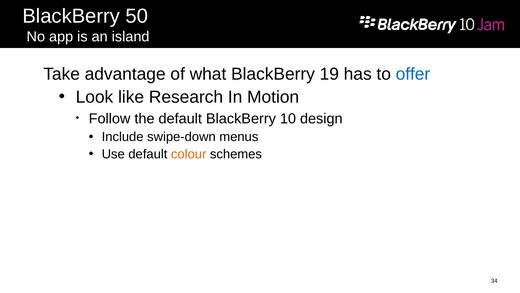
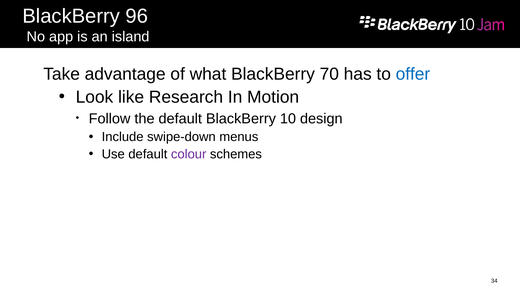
50: 50 -> 96 (137, 16)
19: 19 -> 70 (329, 74)
colour colour: orange -> purple (189, 154)
